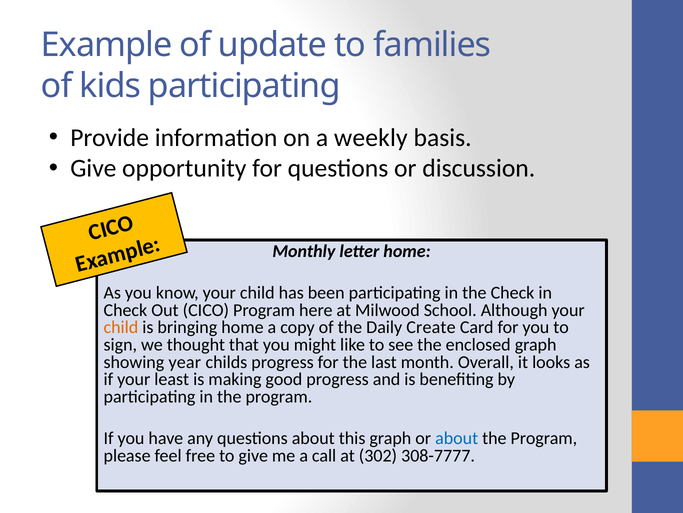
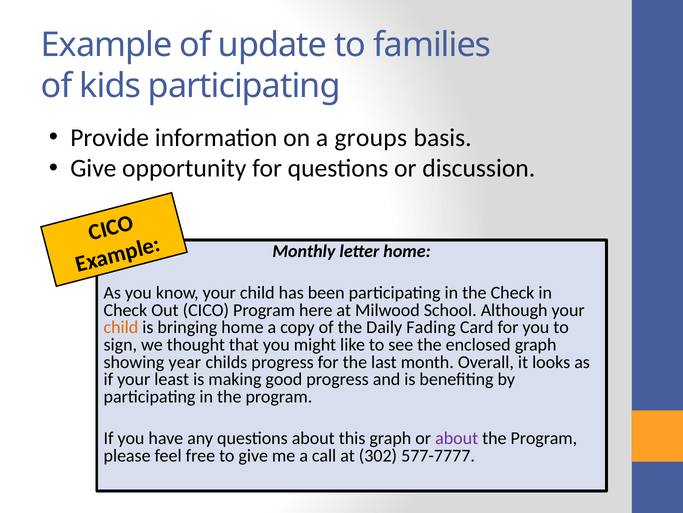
weekly: weekly -> groups (371, 137)
Create: Create -> Fading (431, 327)
about colour: blue -> purple (457, 438)
308-7777: 308-7777 -> 577-7777 (438, 455)
